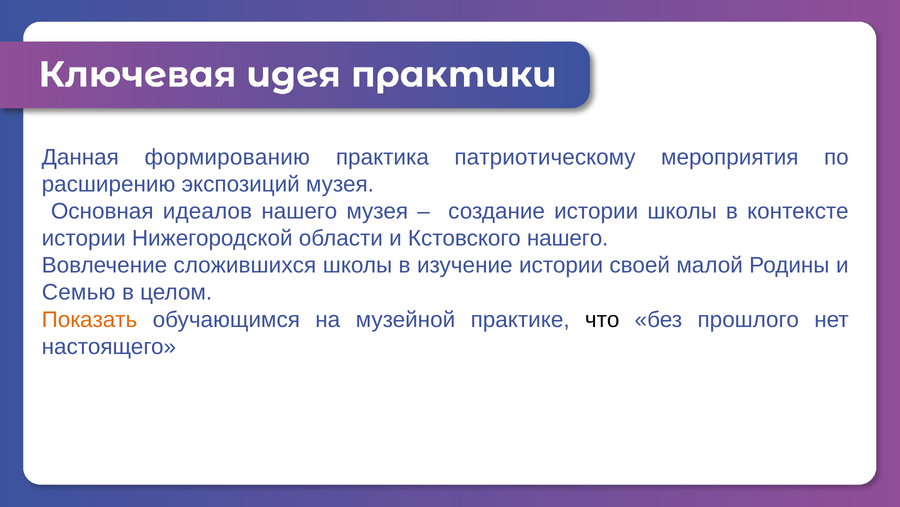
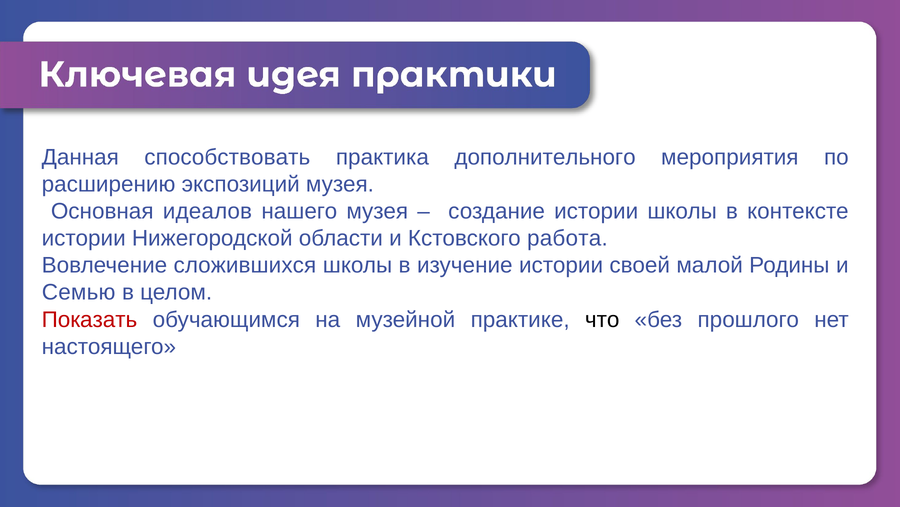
формированию: формированию -> способствовать (227, 157)
патриотическому: патриотическому -> дополнительного (545, 157)
Кстовского нашего: нашего -> работа (567, 238)
Показать colour: orange -> red (89, 319)
